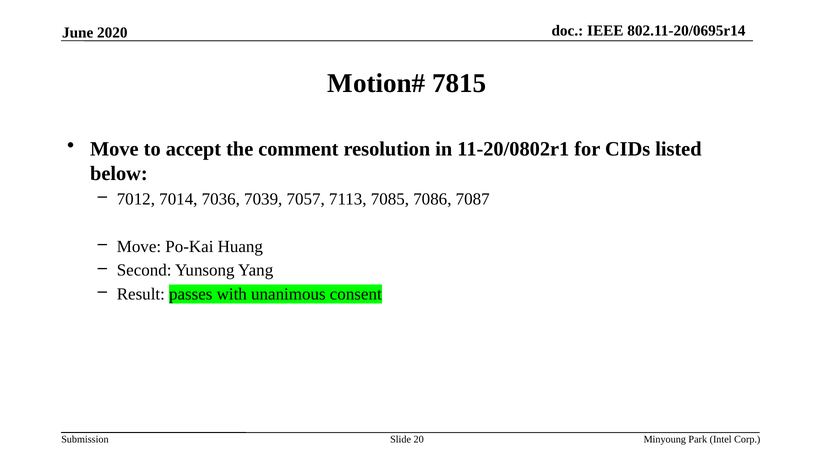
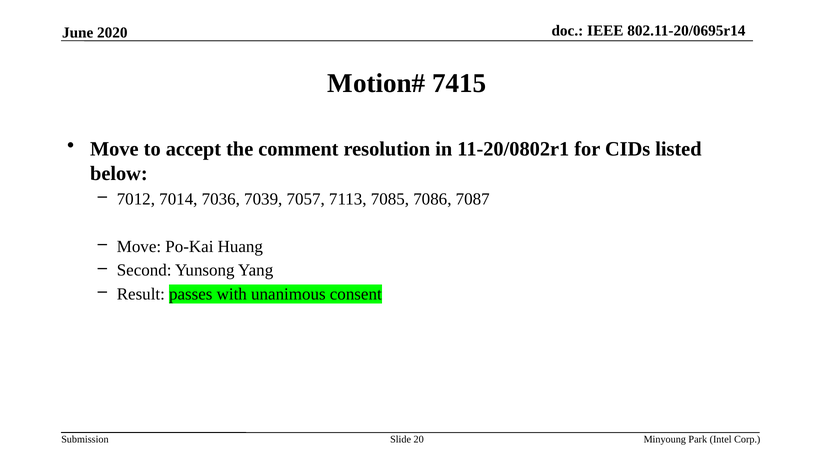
7815: 7815 -> 7415 (459, 83)
